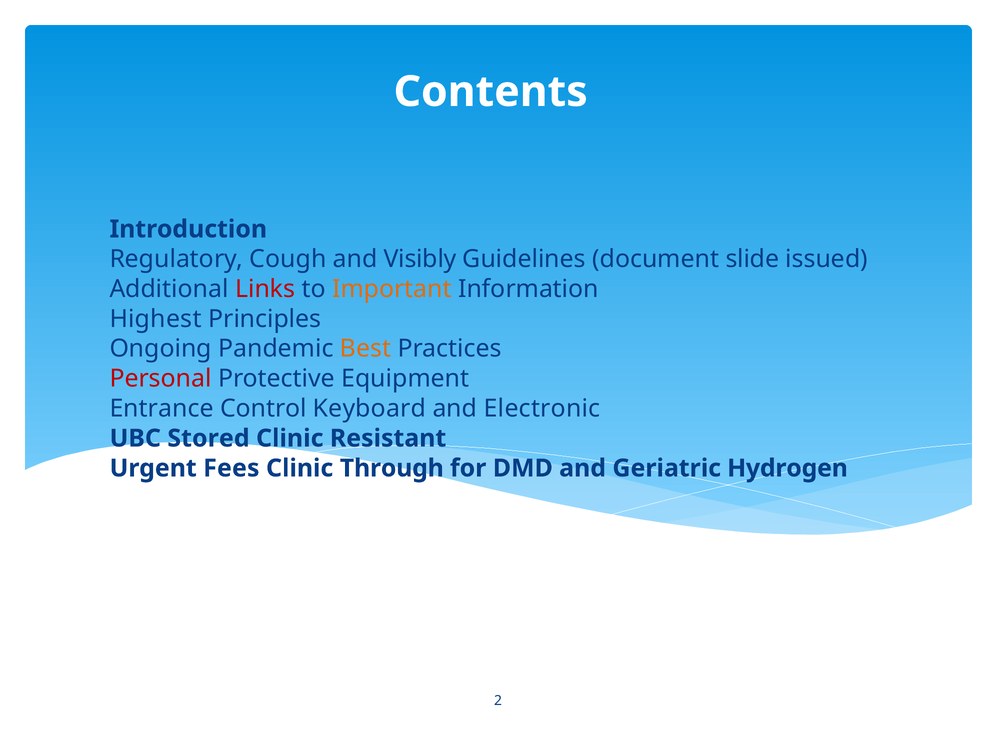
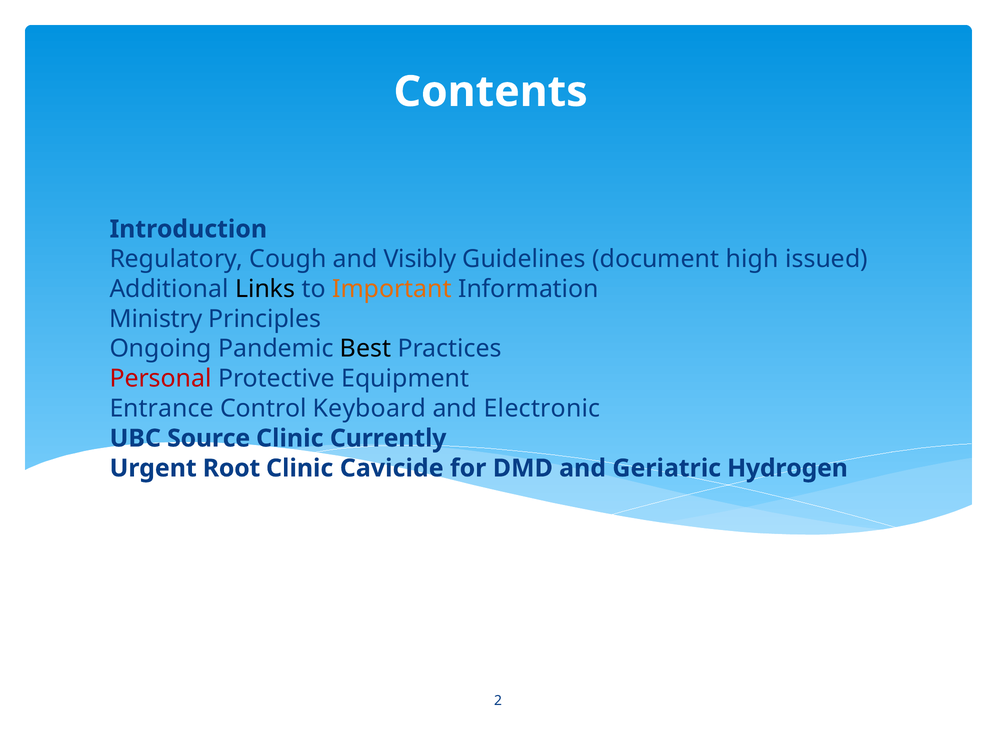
slide: slide -> high (752, 259)
Links colour: red -> black (265, 289)
Highest: Highest -> Ministry (156, 319)
Best colour: orange -> black (366, 349)
Stored: Stored -> Source (209, 438)
Resistant: Resistant -> Currently (388, 438)
Fees: Fees -> Root (232, 468)
Through: Through -> Cavicide (392, 468)
